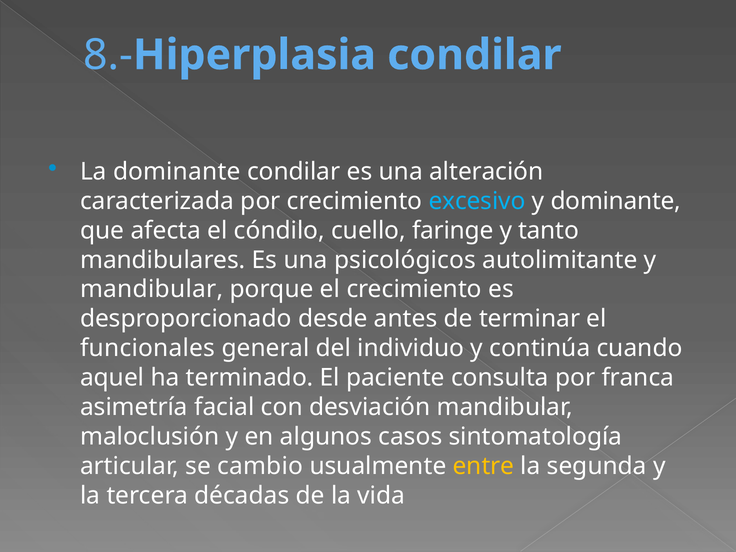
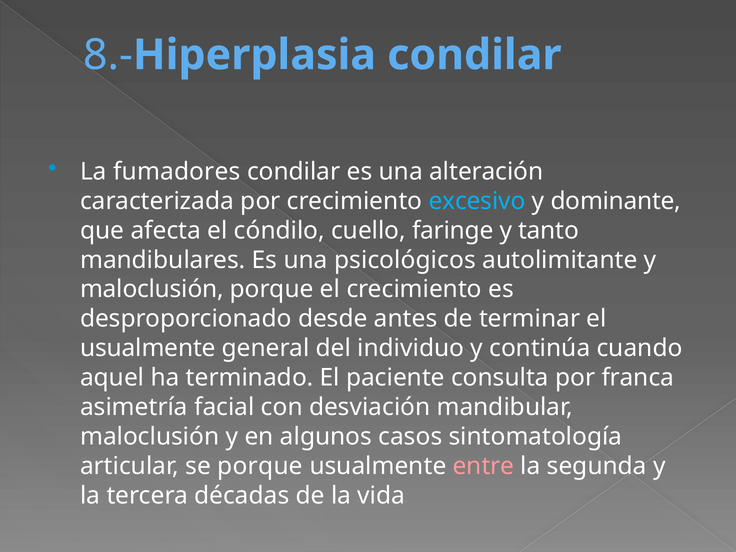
La dominante: dominante -> fumadores (177, 172)
mandibular: mandibular -> maloclusión (152, 289)
funcionales: funcionales -> usualmente (148, 348)
se cambio: cambio -> porque (260, 466)
entre colour: yellow -> pink (483, 466)
